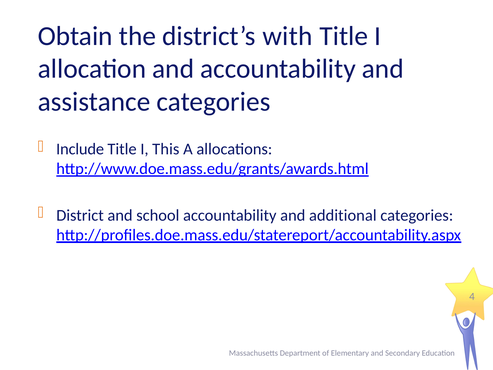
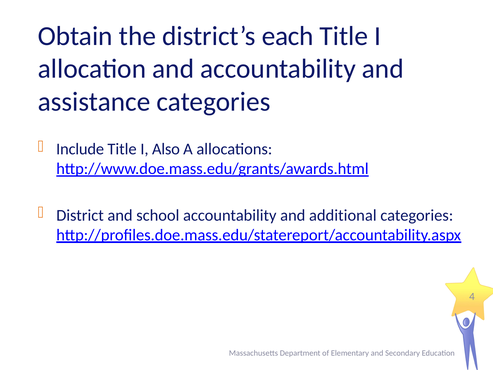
with: with -> each (288, 36)
This: This -> Also (166, 149)
